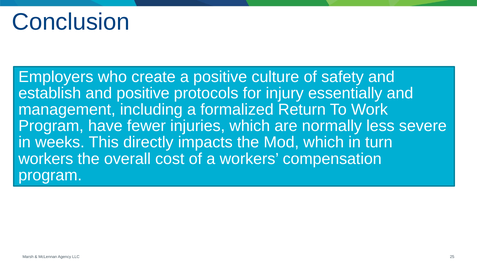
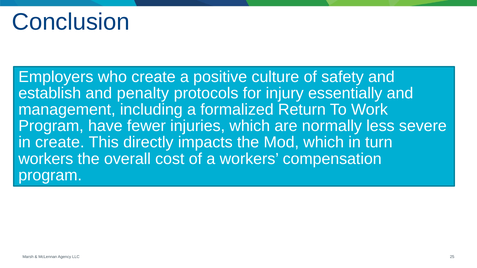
and positive: positive -> penalty (143, 93)
in weeks: weeks -> create (60, 143)
